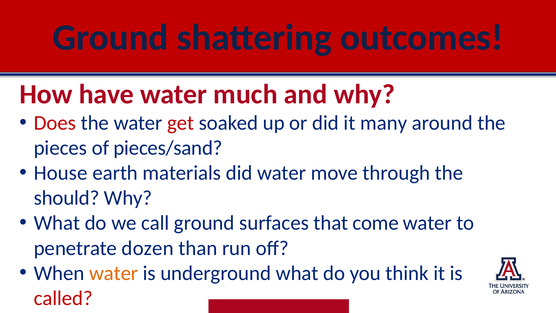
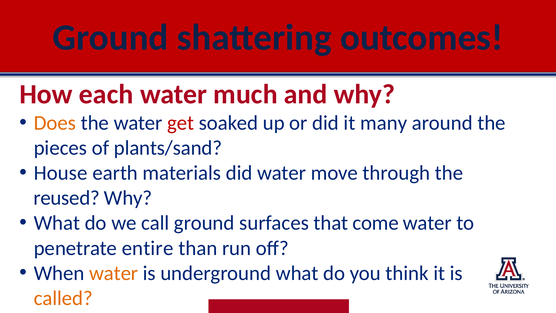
have: have -> each (106, 94)
Does colour: red -> orange (55, 123)
pieces/sand: pieces/sand -> plants/sand (168, 148)
should: should -> reused (67, 198)
dozen: dozen -> entire (148, 248)
called colour: red -> orange (63, 298)
